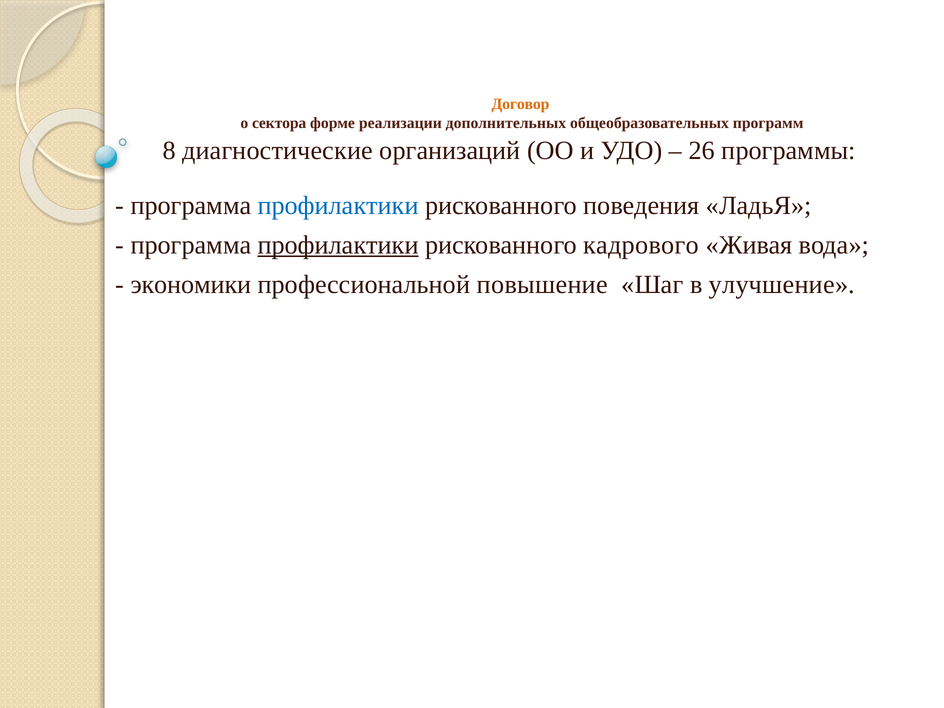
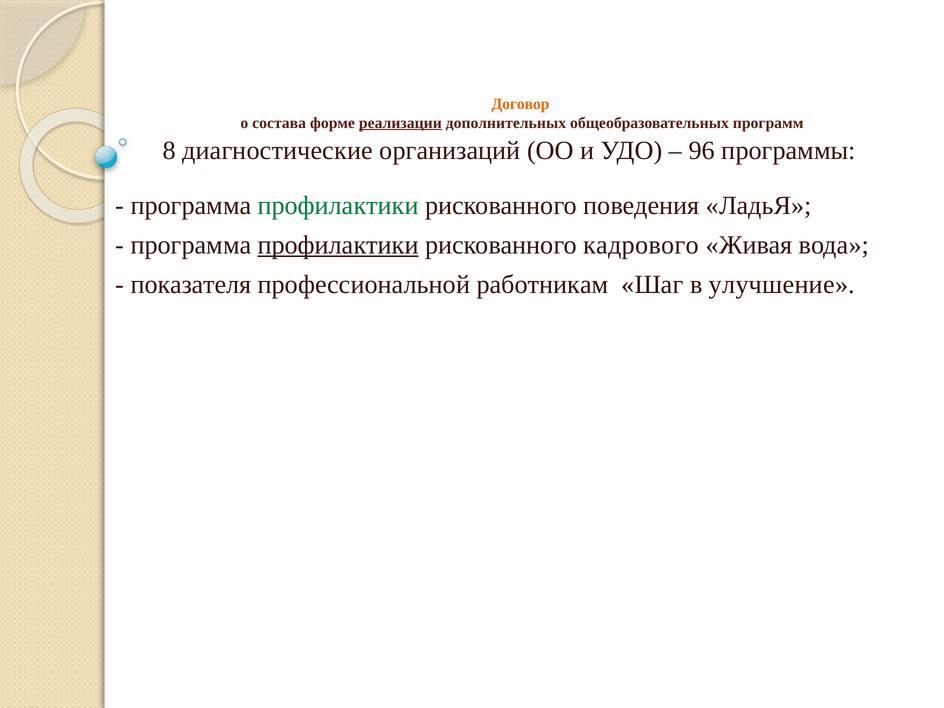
сектора: сектора -> состава (279, 123)
реализации underline: none -> present (400, 123)
26: 26 -> 96 (702, 150)
профилактики colour: blue -> green (338, 206)
экономики: экономики -> показателя (191, 284)
повышение: повышение -> работникам (543, 284)
